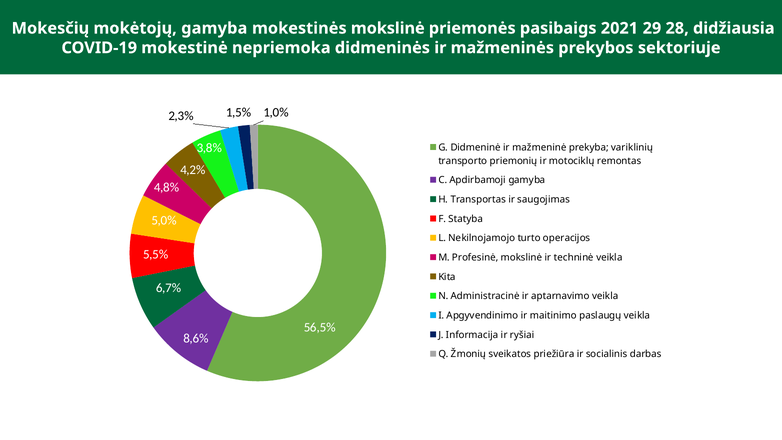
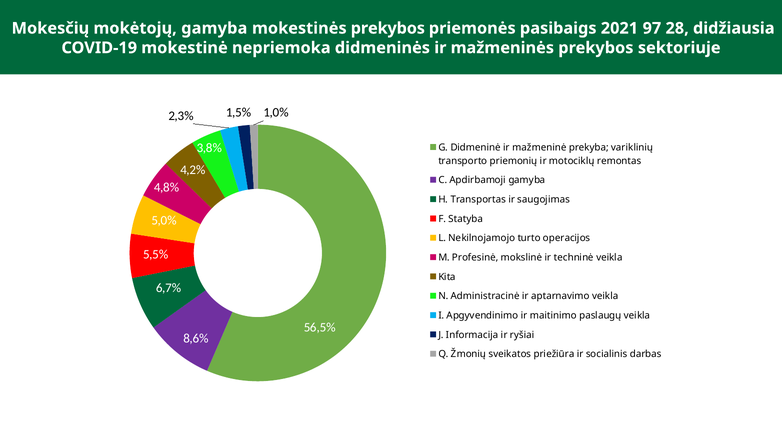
mokestinės mokslinė: mokslinė -> prekybos (388, 28)
29: 29 -> 97 (652, 28)
